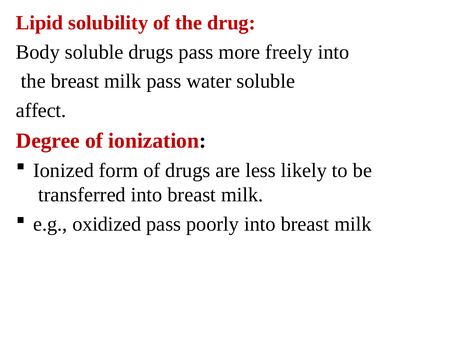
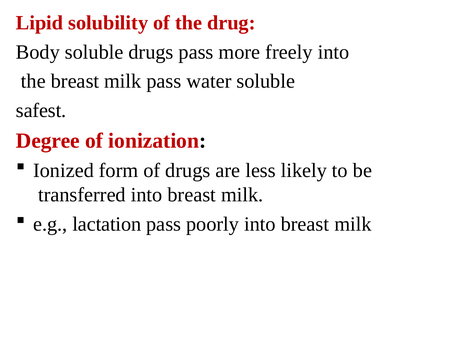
affect: affect -> safest (41, 110)
oxidized: oxidized -> lactation (107, 224)
